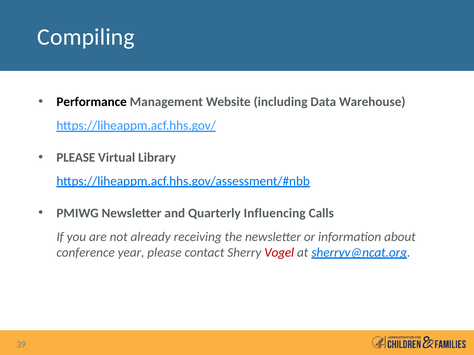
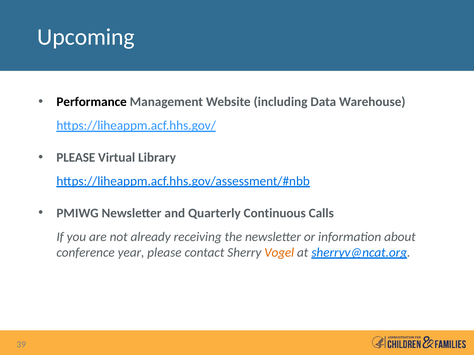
Compiling: Compiling -> Upcoming (86, 37)
Influencing: Influencing -> Continuous (275, 213)
Vogel colour: red -> orange (279, 253)
